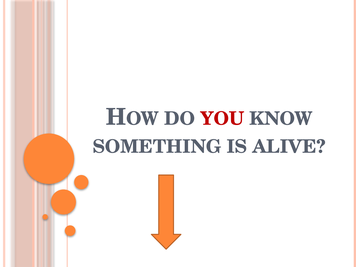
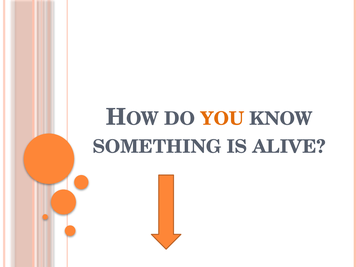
YOU colour: red -> orange (222, 119)
